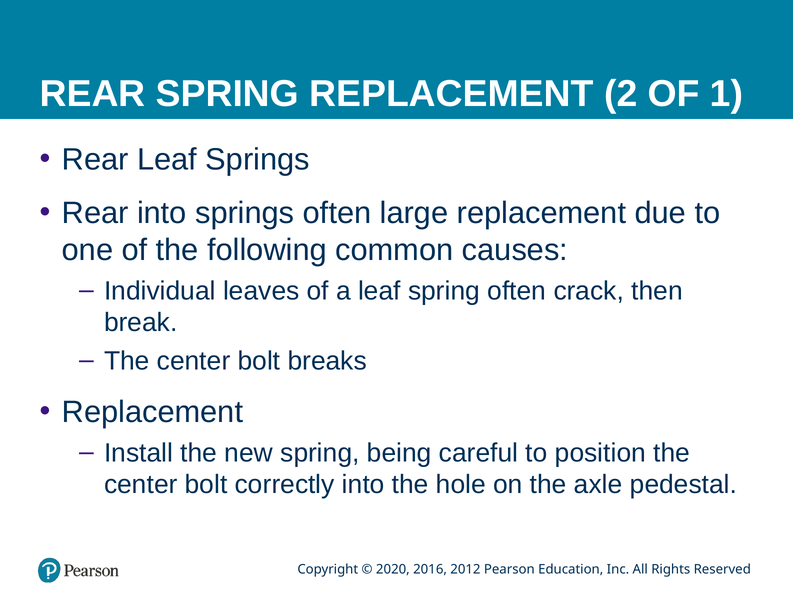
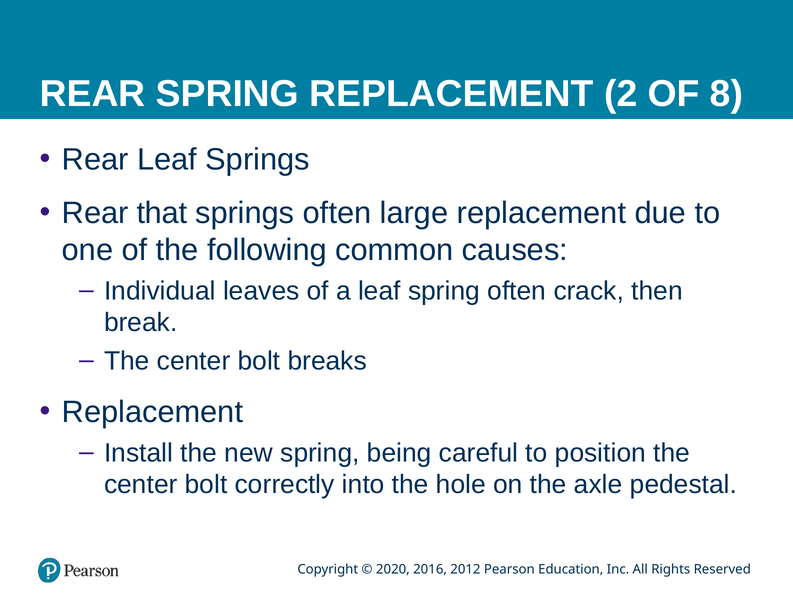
1: 1 -> 8 (726, 94)
Rear into: into -> that (162, 213)
